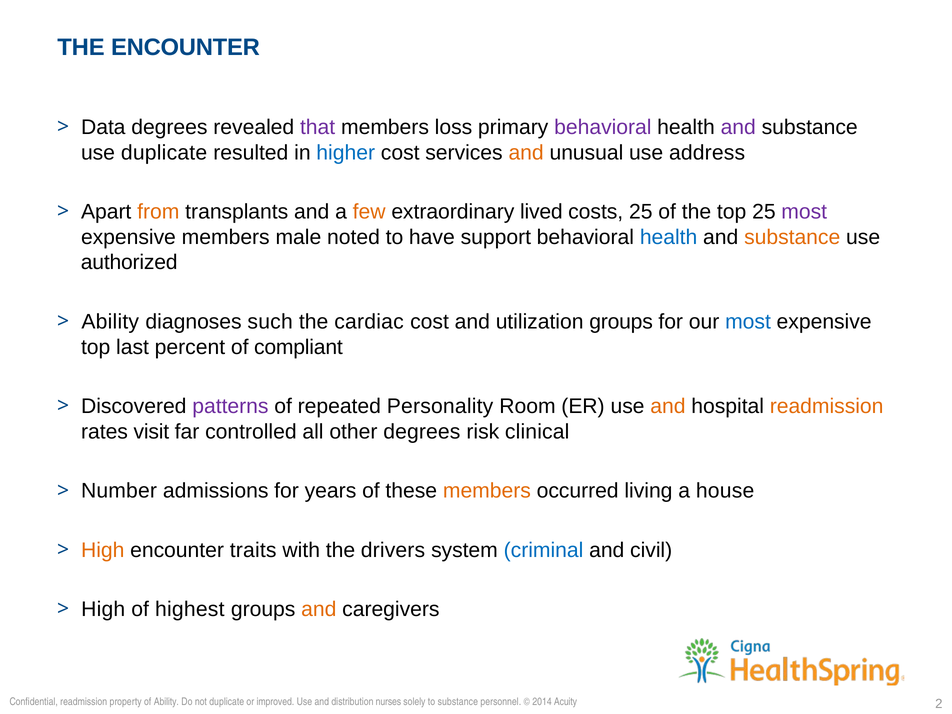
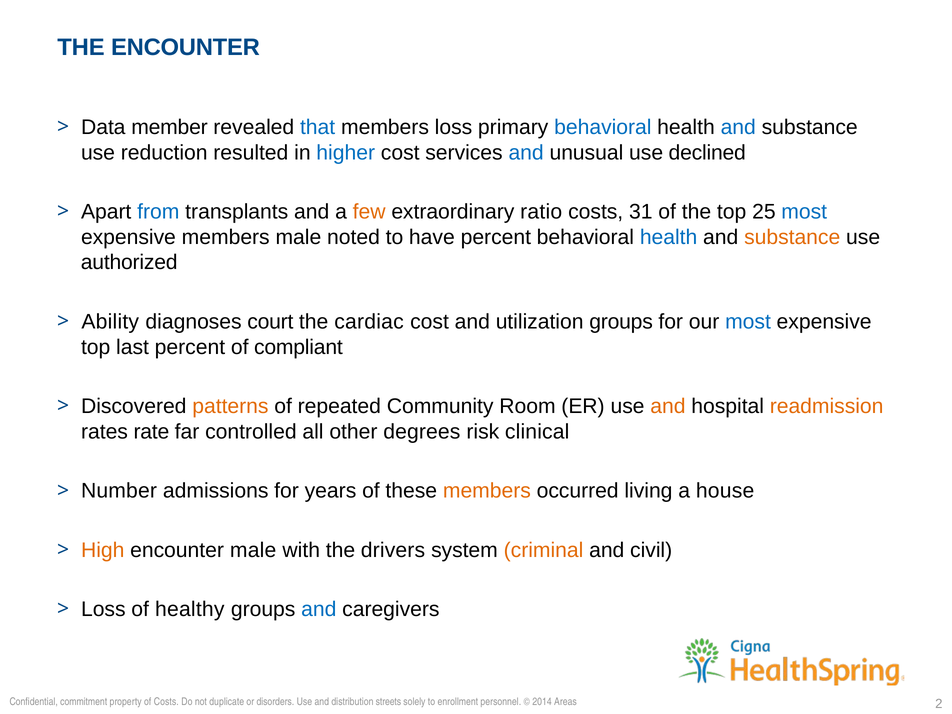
Data degrees: degrees -> member (169, 127)
that colour: purple -> blue (318, 127)
behavioral colour: purple -> blue (603, 127)
and colour: purple -> blue (738, 127)
use duplicate: duplicate -> reduction (164, 153)
and colour: orange -> blue (526, 153)
address: address -> declined (707, 153)
from colour: orange -> blue (158, 212)
lived: lived -> ratio (541, 212)
costs 25: 25 -> 31 (641, 212)
most colour: purple -> blue (804, 212)
have support: support -> percent (496, 237)
such: such -> court (270, 322)
patterns colour: purple -> orange (230, 406)
Personality: Personality -> Community (440, 406)
visit: visit -> rate (151, 432)
encounter traits: traits -> male (253, 550)
criminal colour: blue -> orange (544, 550)
High: High -> Loss (103, 609)
highest: highest -> healthy (190, 609)
and colour: orange -> blue (319, 609)
Confidential readmission: readmission -> commitment (84, 702)
of Ability: Ability -> Costs (166, 702)
improved: improved -> disorders (275, 702)
nurses: nurses -> streets (388, 702)
to substance: substance -> enrollment (458, 702)
Acuity: Acuity -> Areas (565, 702)
